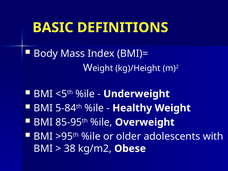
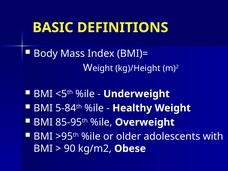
38: 38 -> 90 (70, 149)
